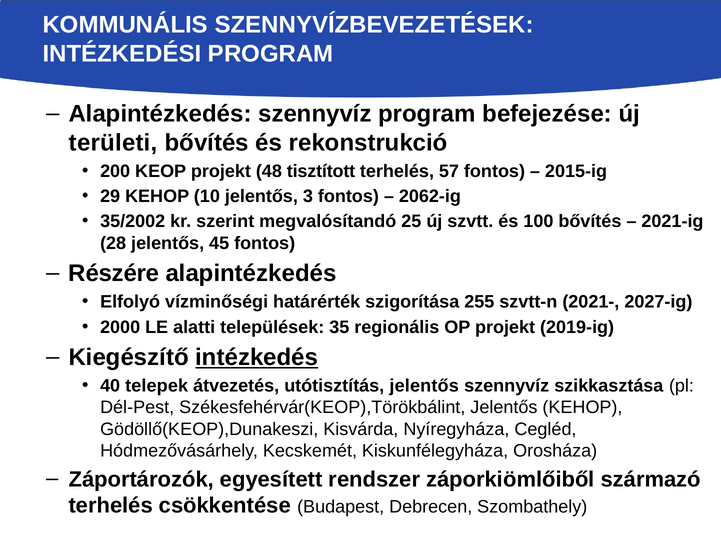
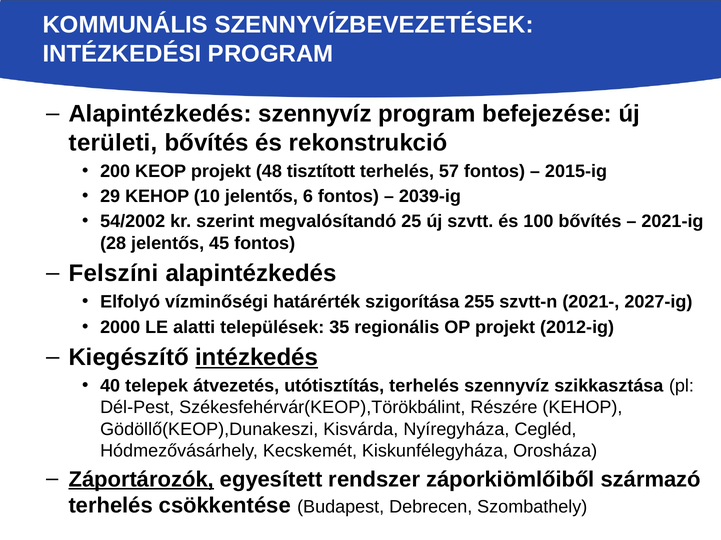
3: 3 -> 6 (308, 197)
2062-ig: 2062-ig -> 2039-ig (430, 197)
35/2002: 35/2002 -> 54/2002 (133, 222)
Részére: Részére -> Felszíni (114, 274)
2019-ig: 2019-ig -> 2012-ig (577, 328)
utótisztítás jelentős: jelentős -> terhelés (424, 386)
Székesfehérvár(KEOP),Törökbálint Jelentős: Jelentős -> Részére (504, 408)
Záportározók underline: none -> present (141, 480)
